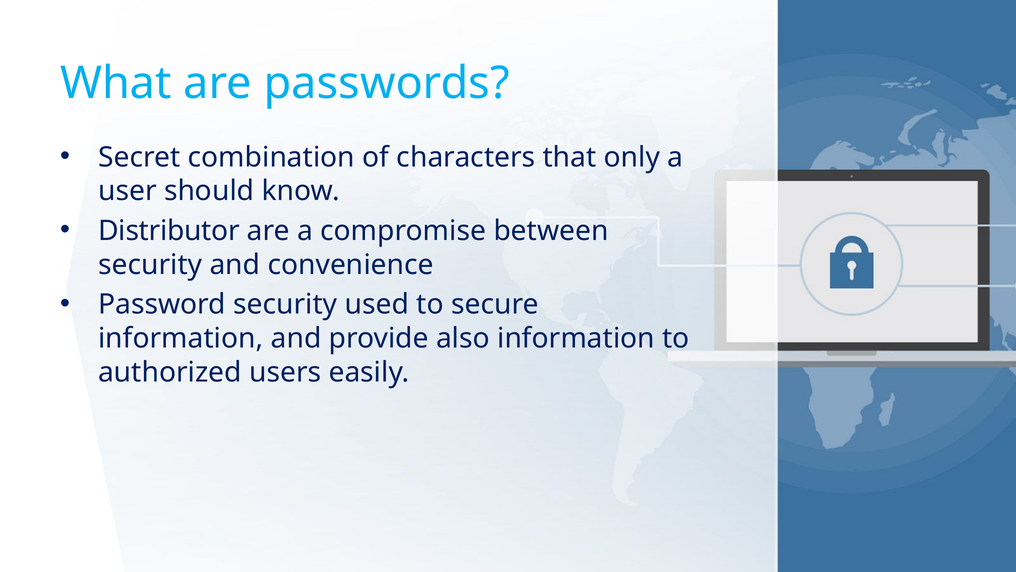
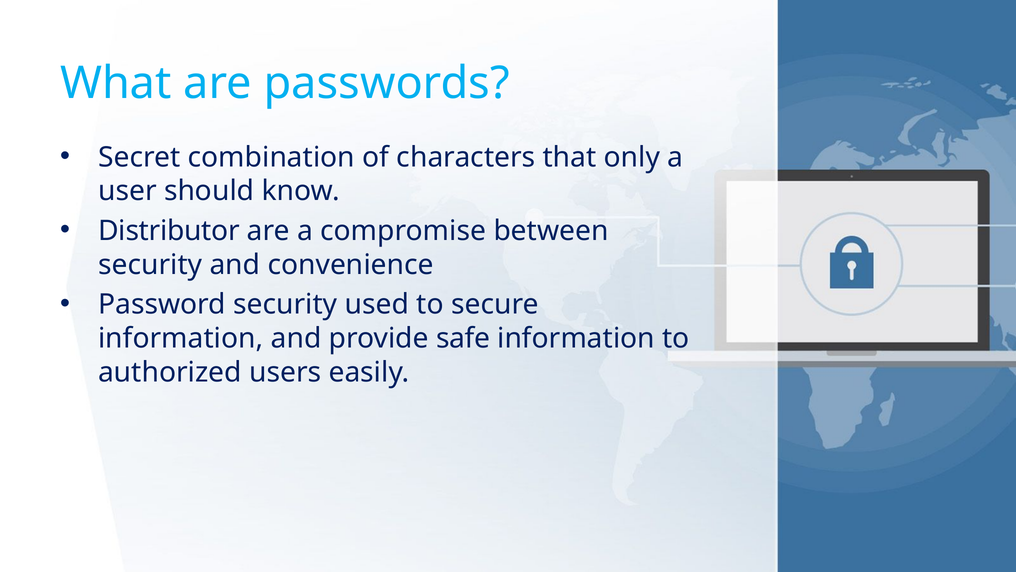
also: also -> safe (463, 338)
